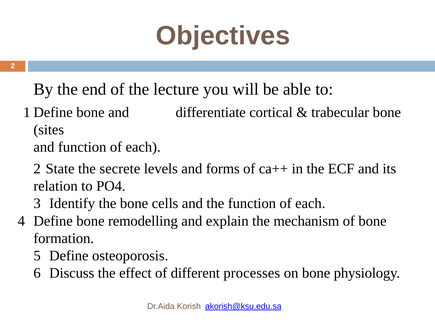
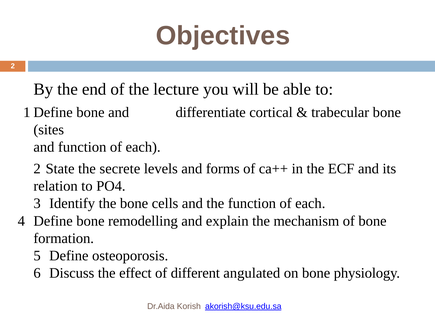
processes: processes -> angulated (252, 273)
